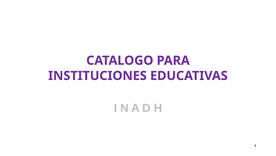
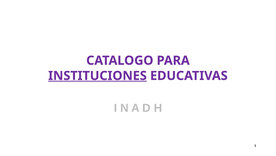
INSTITUCIONES underline: none -> present (97, 75)
